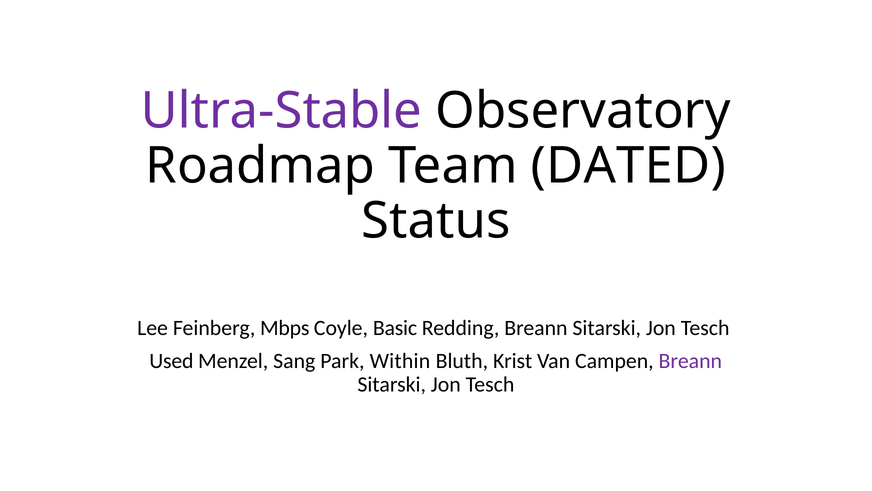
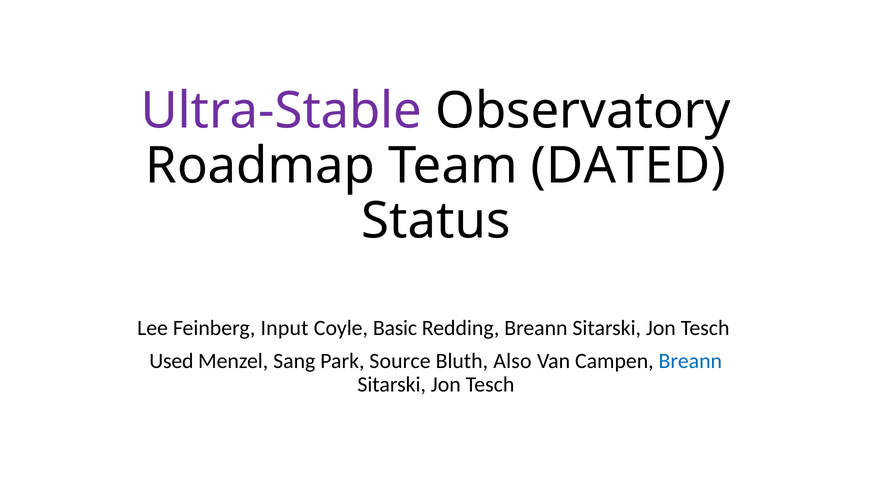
Mbps: Mbps -> Input (285, 328)
Within: Within -> Source (400, 360)
Krist: Krist -> Also (512, 360)
Breann colour: purple -> blue (690, 360)
